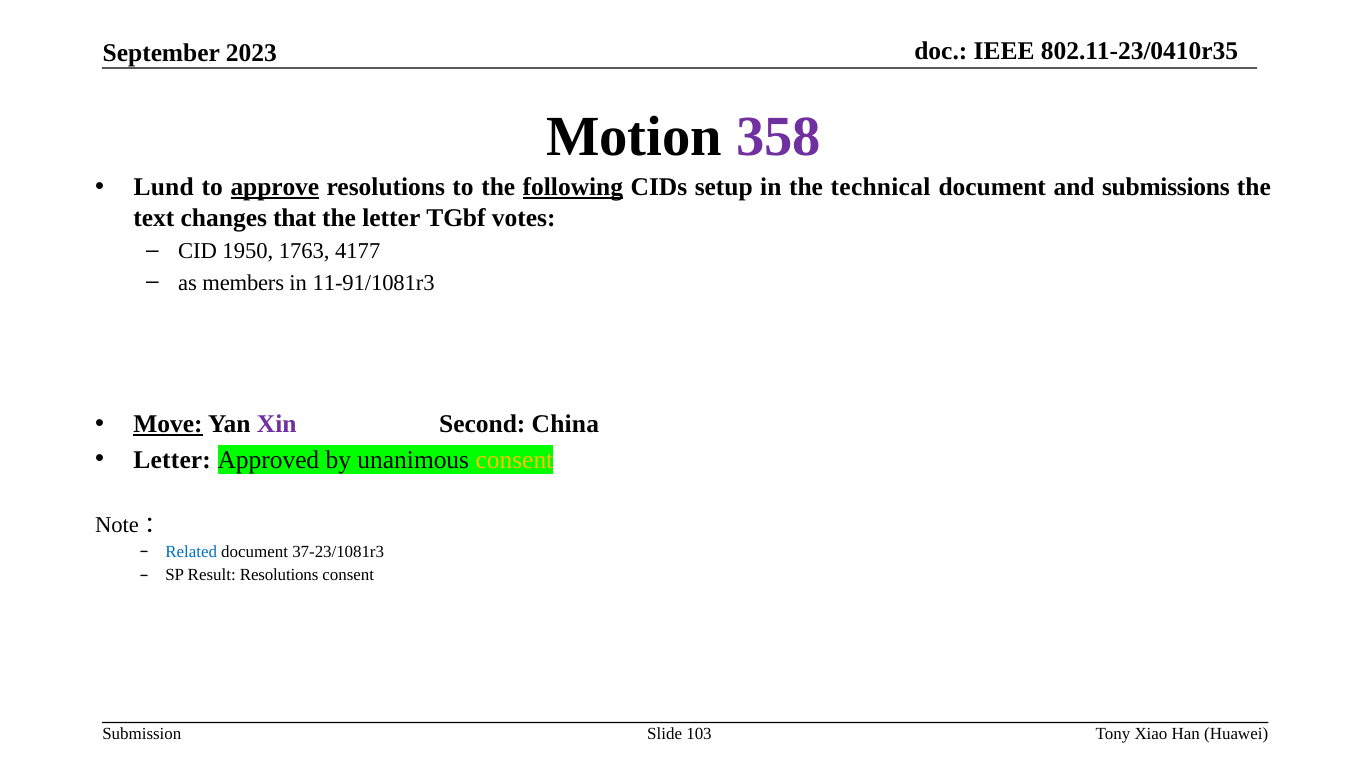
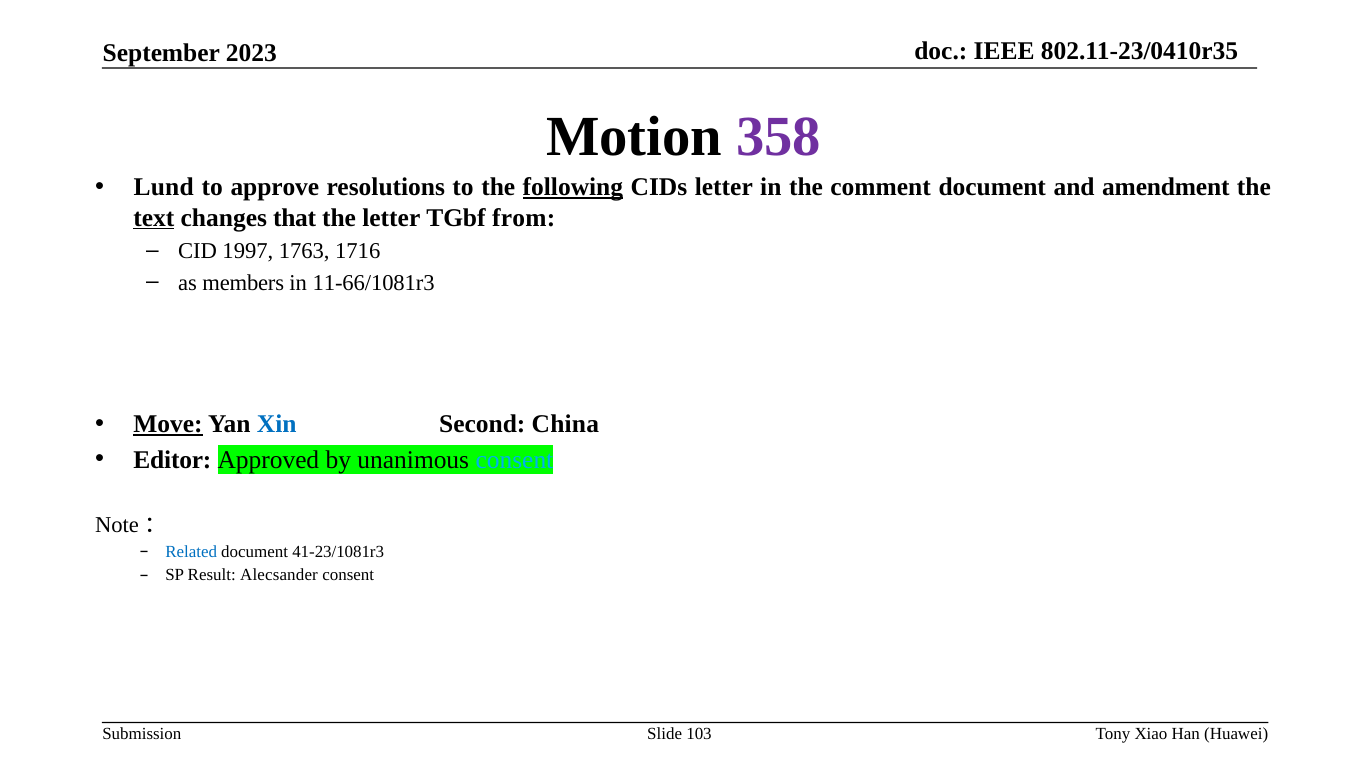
approve underline: present -> none (275, 187)
CIDs setup: setup -> letter (724, 187)
technical: technical -> comment (881, 187)
submissions: submissions -> amendment (1166, 187)
text underline: none -> present (154, 218)
votes: votes -> from (524, 218)
1950: 1950 -> 1997 (248, 251)
4177: 4177 -> 1716 (358, 251)
11-91/1081r3: 11-91/1081r3 -> 11-66/1081r3 (374, 282)
Xin colour: purple -> blue (277, 424)
Letter: Letter -> Editor (172, 459)
consent colour: yellow -> light blue (514, 459)
37-23/1081r3: 37-23/1081r3 -> 41-23/1081r3 (338, 551)
Result Resolutions: Resolutions -> Alecsander (279, 575)
